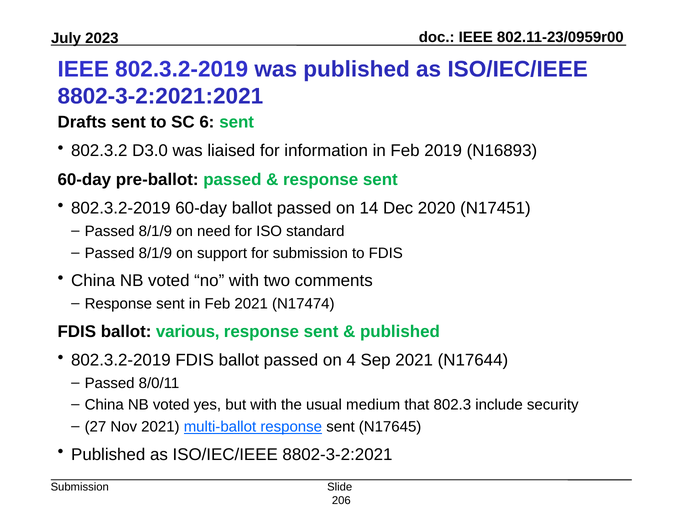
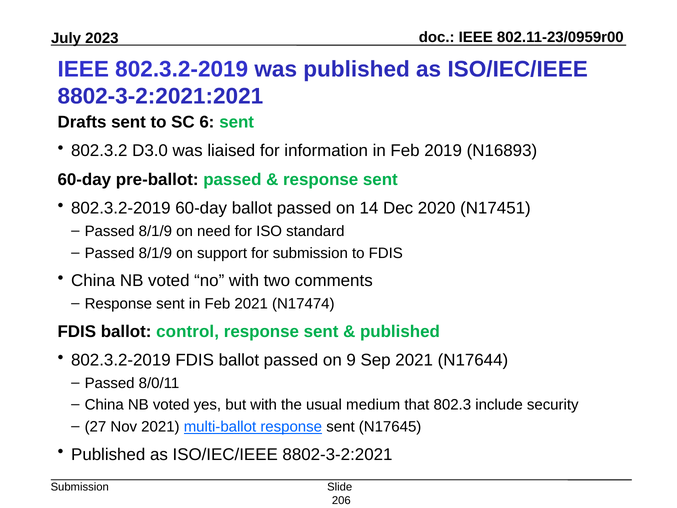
various: various -> control (188, 331)
4: 4 -> 9 (351, 360)
